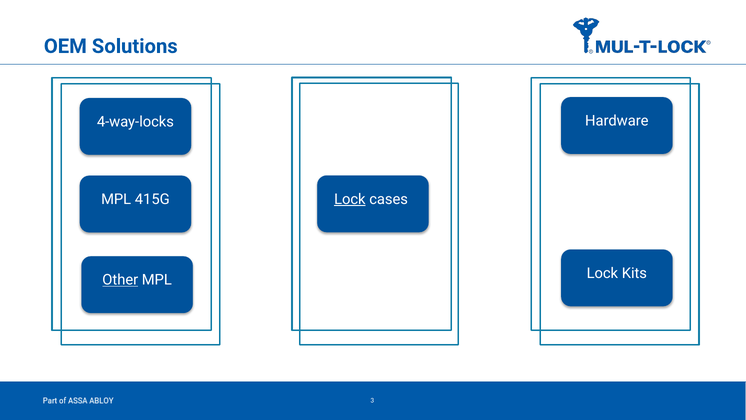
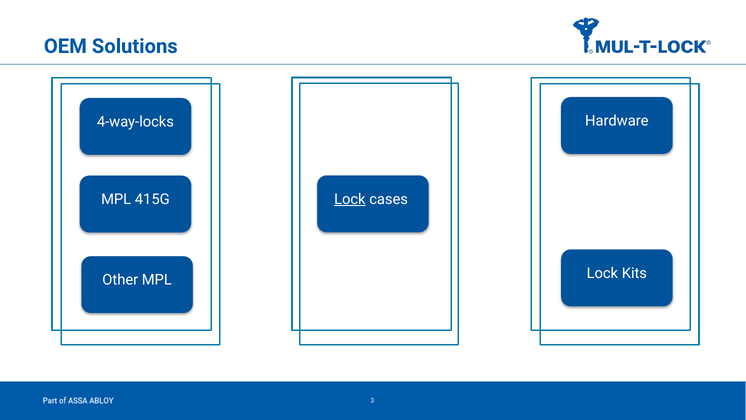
Other underline: present -> none (120, 280)
